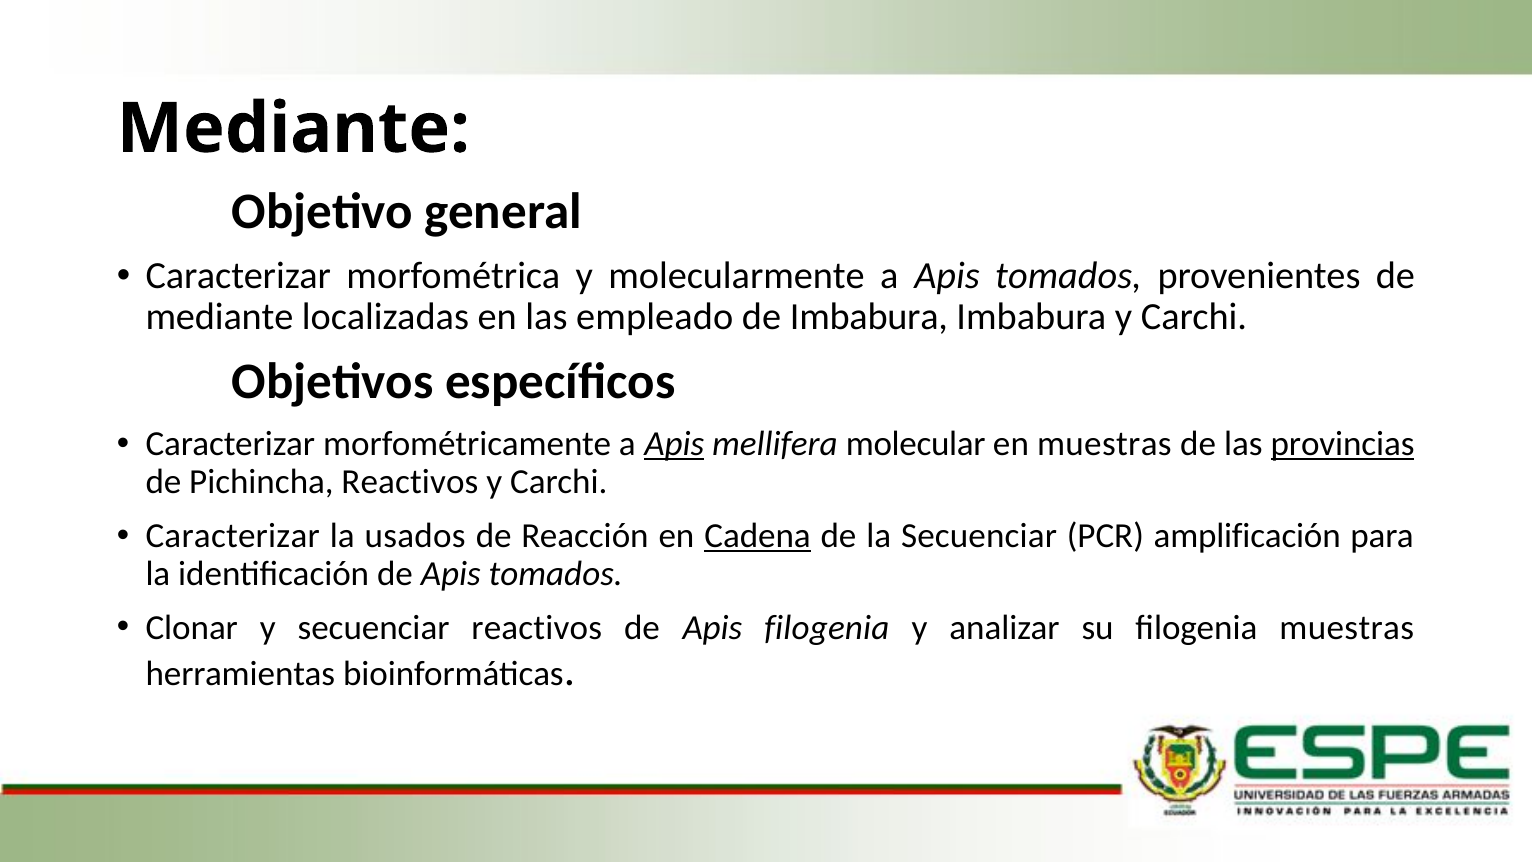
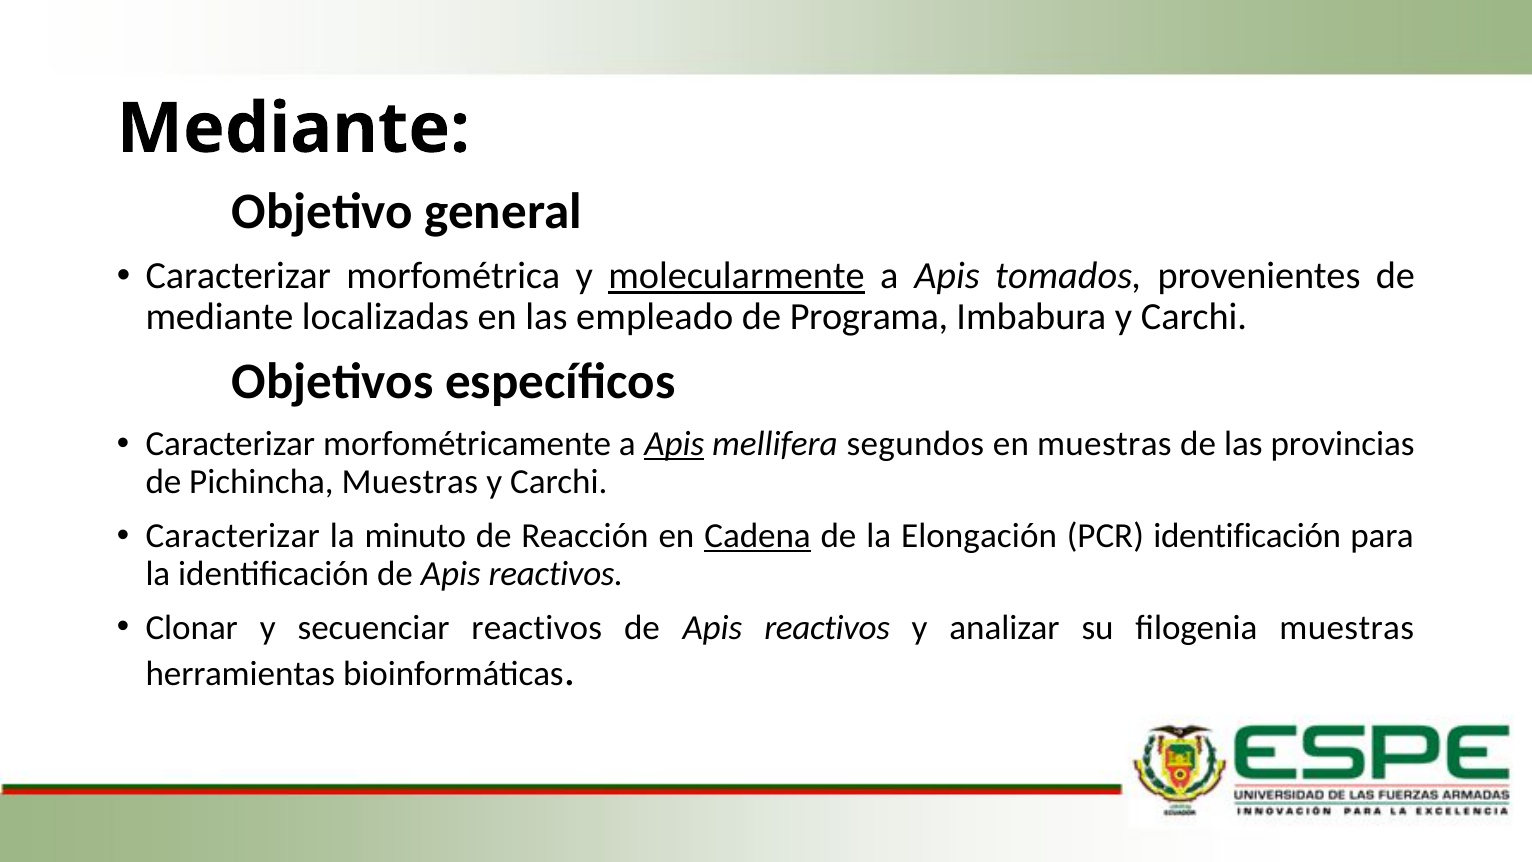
molecularmente underline: none -> present (737, 276)
de Imbabura: Imbabura -> Programa (869, 317)
molecular: molecular -> segundos (915, 444)
provincias underline: present -> none (1343, 444)
Pichincha Reactivos: Reactivos -> Muestras (410, 482)
usados: usados -> minuto (415, 536)
la Secuenciar: Secuenciar -> Elongación (979, 536)
PCR amplificación: amplificación -> identificación (1247, 536)
identificación de Apis tomados: tomados -> reactivos (556, 573)
filogenia: filogenia -> reactivos (827, 627)
